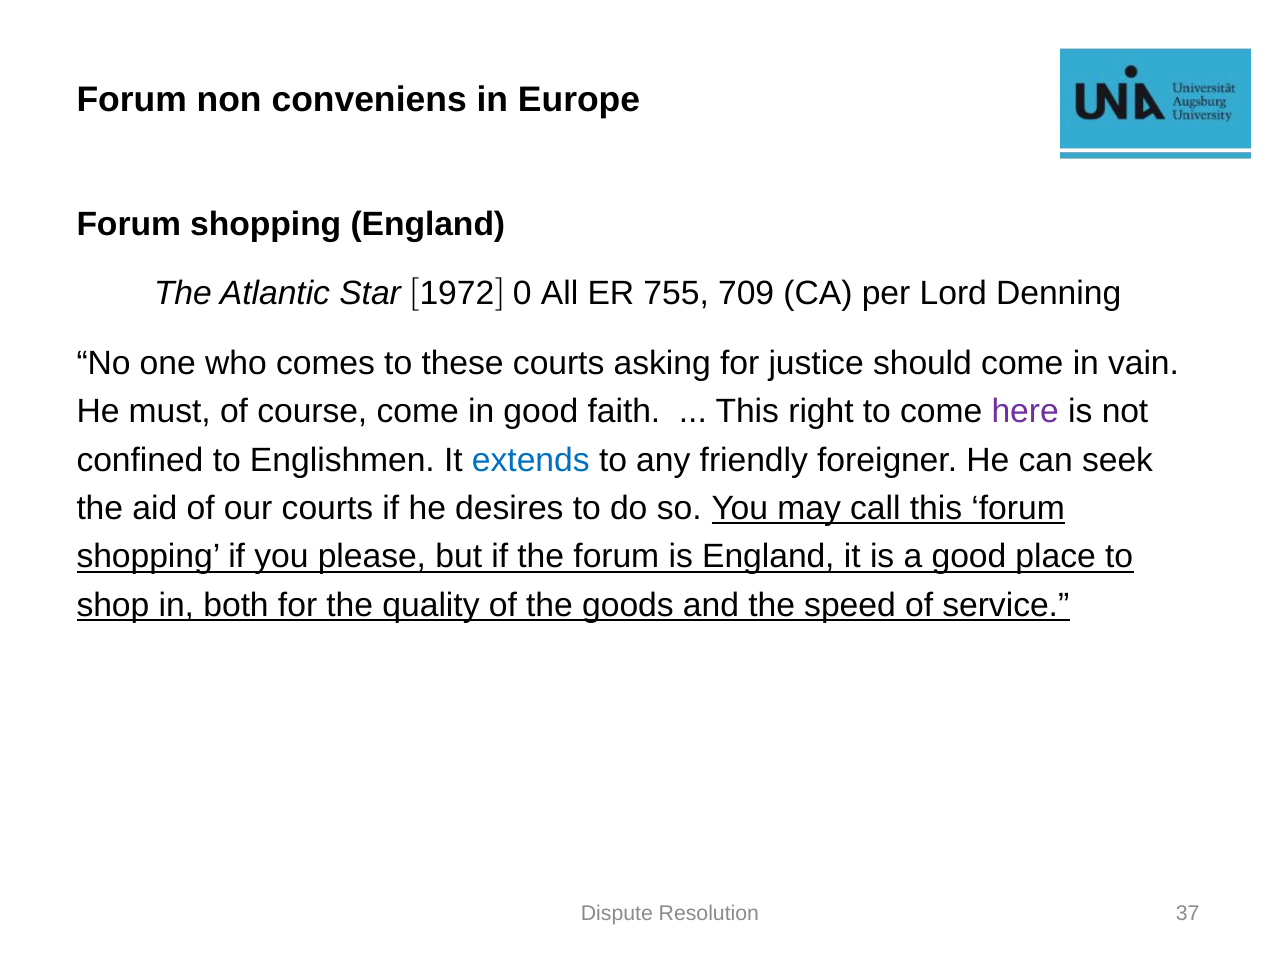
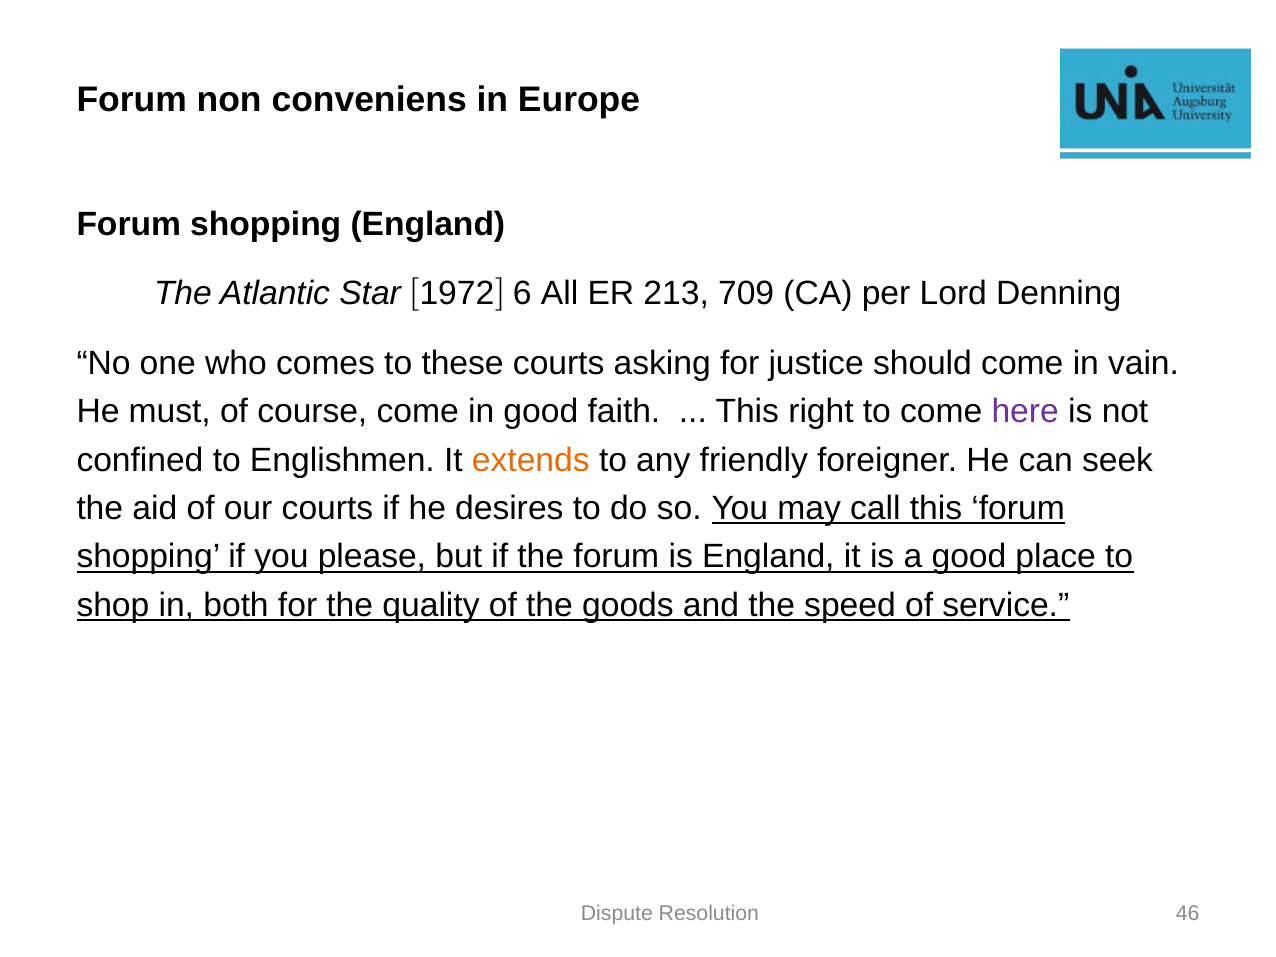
0: 0 -> 6 (522, 294)
755: 755 -> 213 (676, 294)
extends colour: blue -> orange (531, 460)
37: 37 -> 46 (1188, 914)
